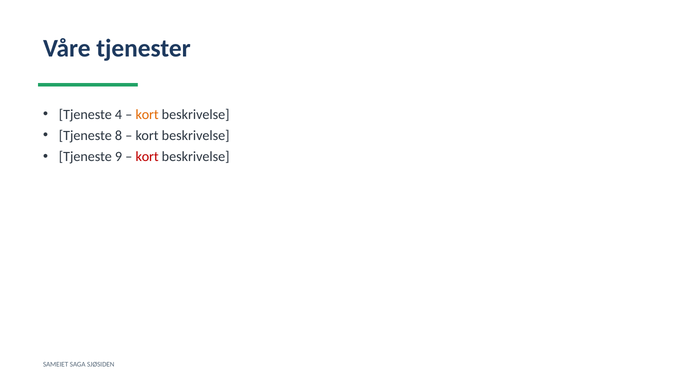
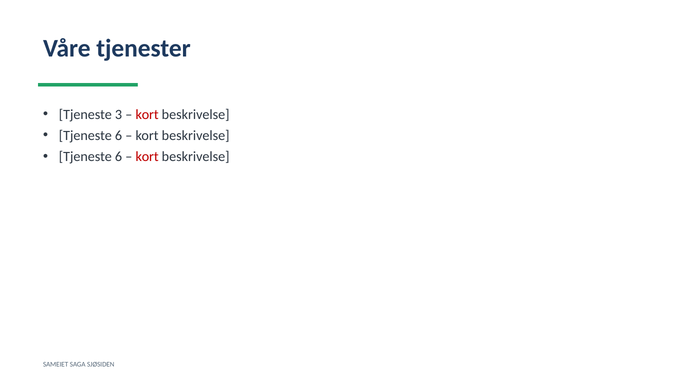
4: 4 -> 3 (119, 114)
kort colour: orange -> red (147, 114)
8: 8 -> 6 (119, 136)
9: 9 -> 6 (119, 157)
